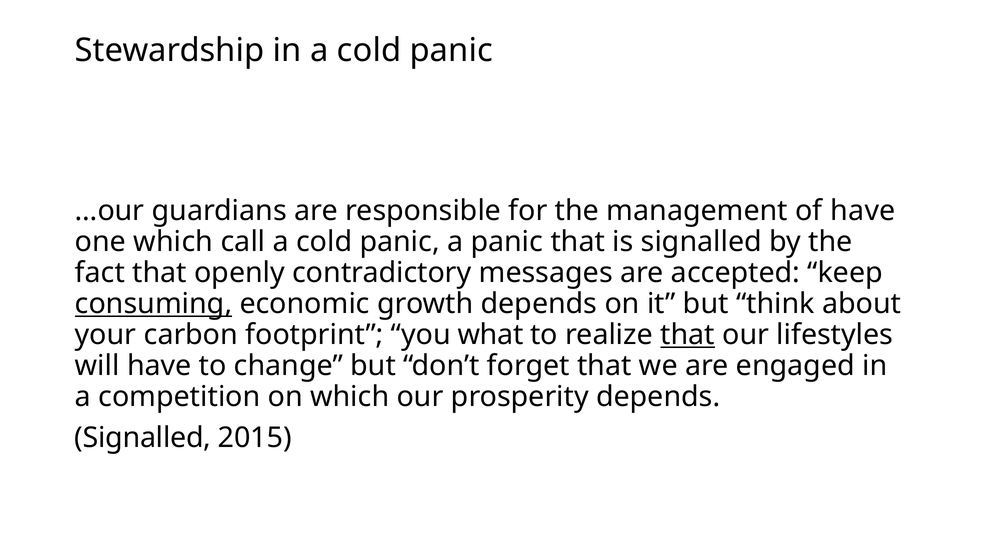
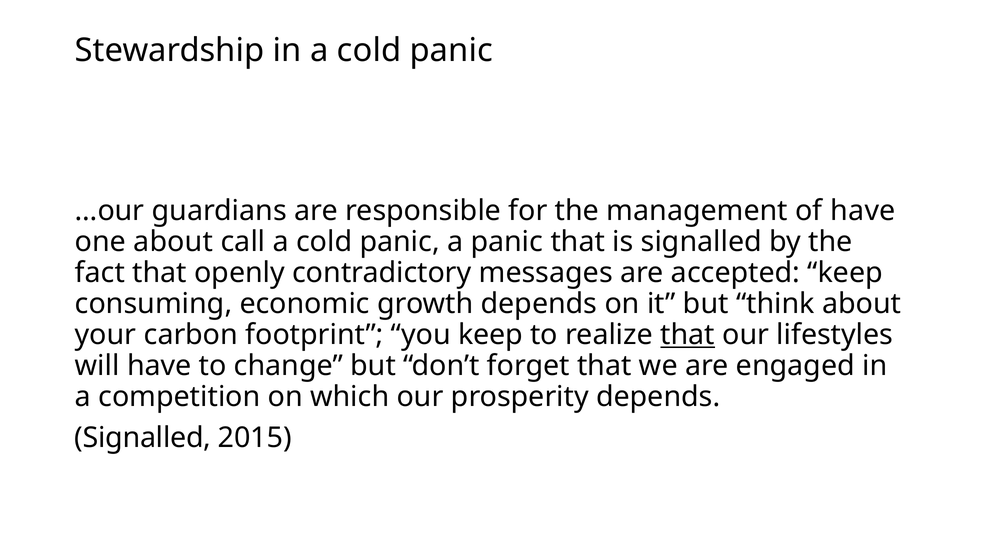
one which: which -> about (173, 242)
consuming underline: present -> none (154, 304)
you what: what -> keep (491, 335)
